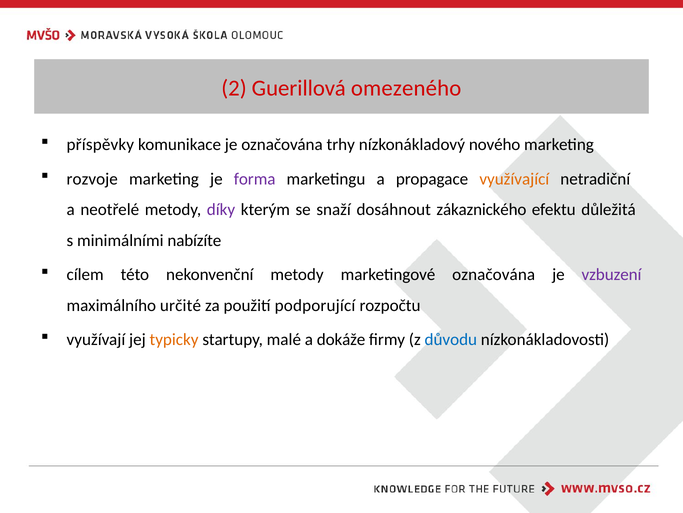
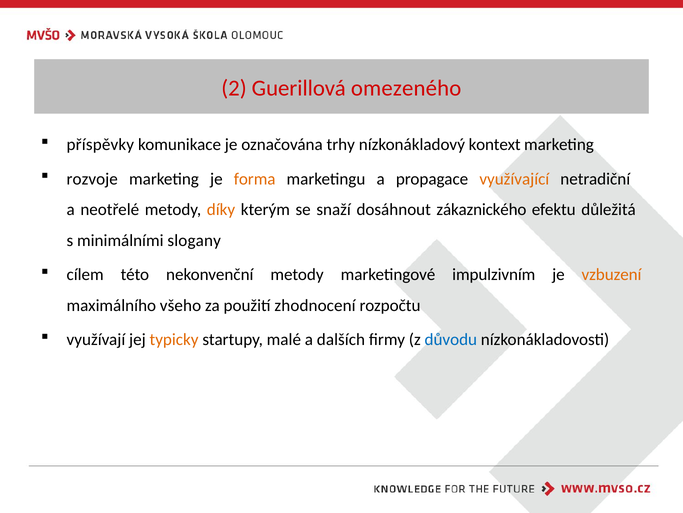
nového: nového -> kontext (495, 145)
forma colour: purple -> orange (255, 179)
díky colour: purple -> orange (221, 210)
nabízíte: nabízíte -> slogany (194, 240)
marketingové označována: označována -> impulzivním (494, 274)
vzbuzení colour: purple -> orange (612, 274)
určité: určité -> všeho (180, 305)
podporující: podporující -> zhodnocení (315, 305)
dokáže: dokáže -> dalších (341, 339)
